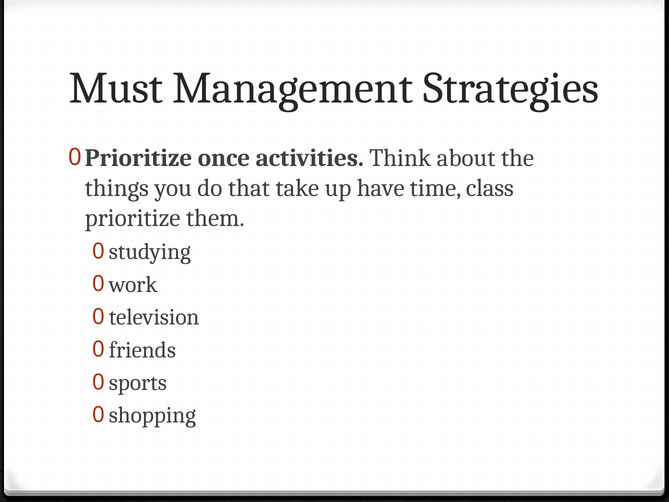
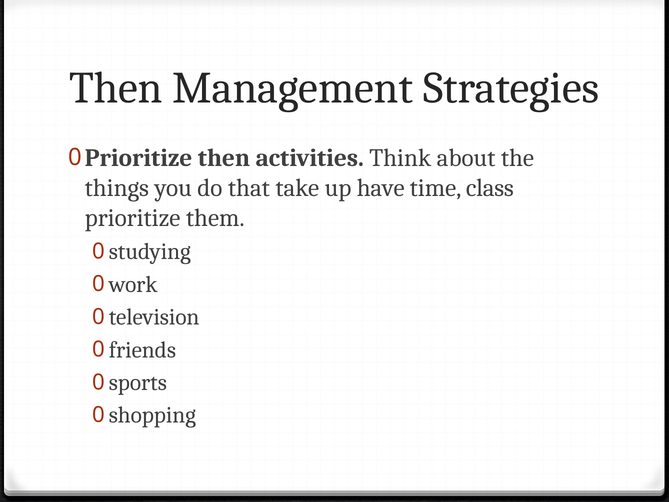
Must: Must -> Then (116, 88)
Prioritize once: once -> then (224, 158)
